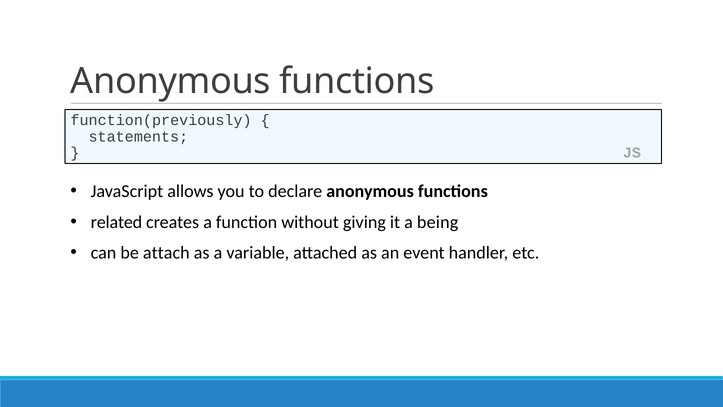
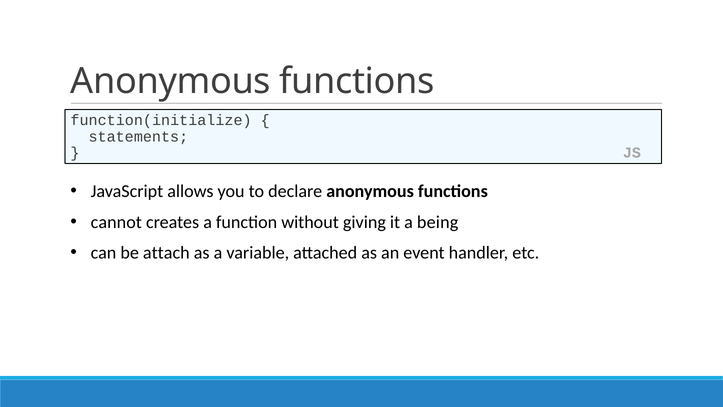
function(previously: function(previously -> function(initialize (161, 120)
related: related -> cannot (116, 222)
